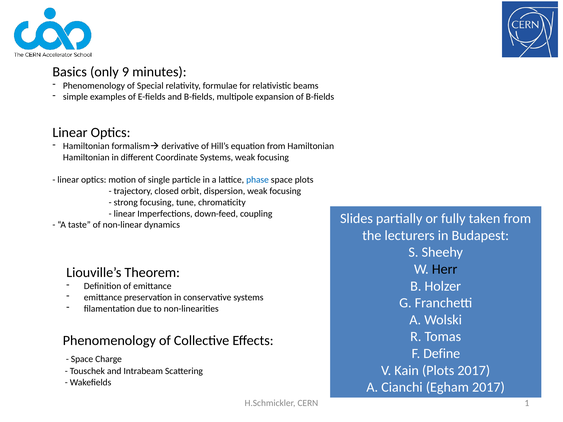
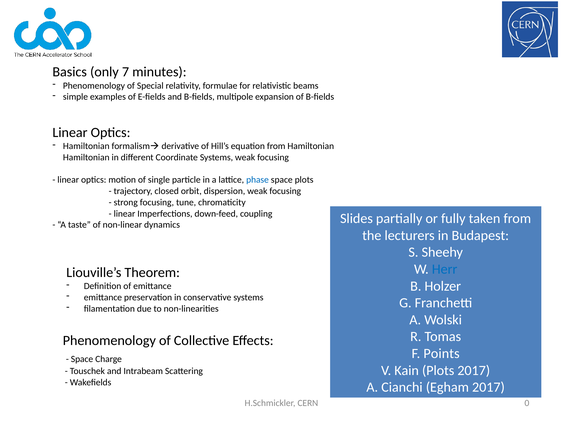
9: 9 -> 7 (126, 72)
Herr colour: black -> blue (445, 269)
Define: Define -> Points (442, 354)
1: 1 -> 0 (527, 403)
